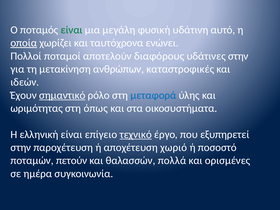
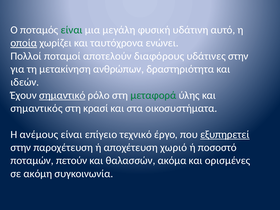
καταστροφικές: καταστροφικές -> δραστηριότητα (180, 69)
μεταφορά colour: blue -> green (153, 95)
ωριμότητας: ωριμότητας -> σημαντικός (36, 108)
όπως: όπως -> κρασί (96, 108)
ελληνική: ελληνική -> ανέμους (39, 134)
τεχνικό underline: present -> none (136, 134)
εξυπηρετεί underline: none -> present (225, 134)
πολλά: πολλά -> ακόμα (172, 161)
ημέρα: ημέρα -> ακόμη (38, 174)
